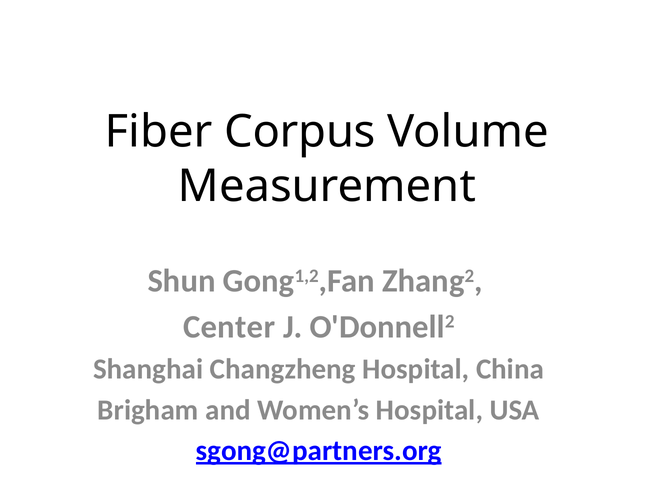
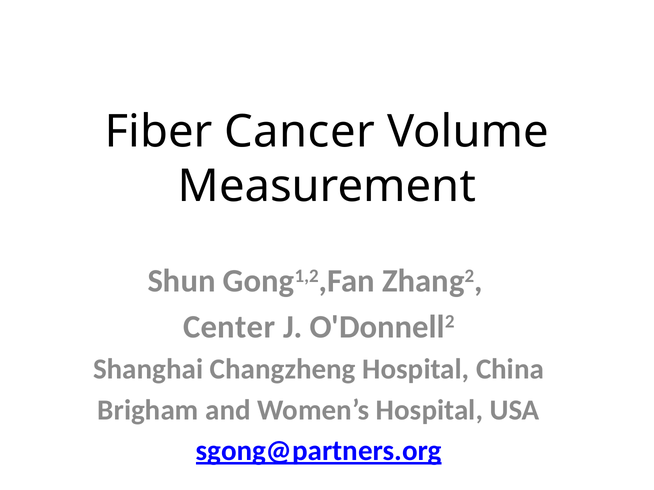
Corpus: Corpus -> Cancer (300, 132)
